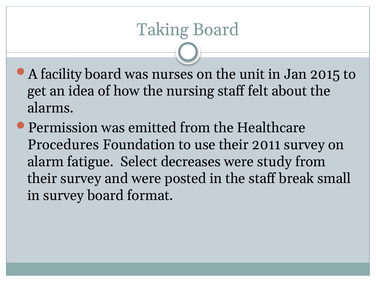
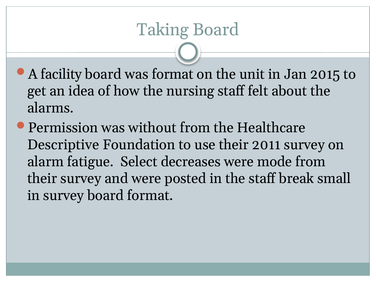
was nurses: nurses -> format (173, 74)
emitted: emitted -> without (152, 128)
Procedures: Procedures -> Descriptive (63, 145)
study: study -> mode (275, 162)
